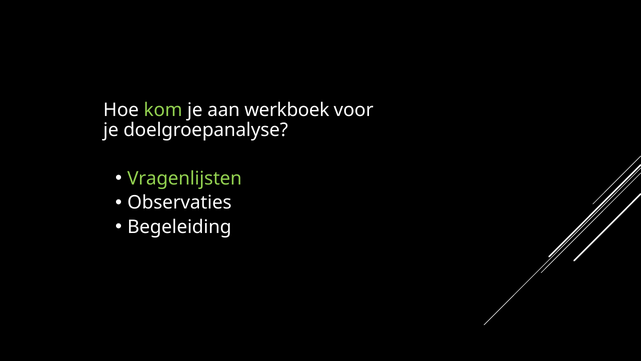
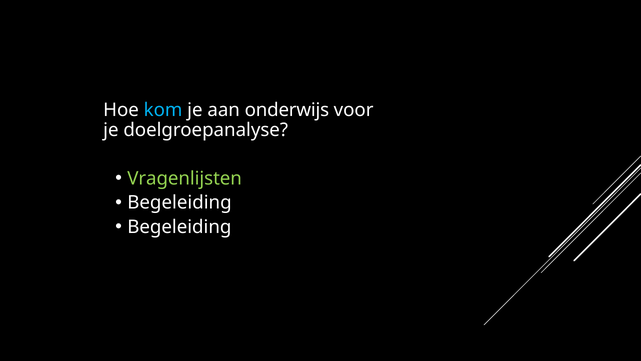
kom colour: light green -> light blue (163, 110)
werkboek: werkboek -> onderwijs (287, 110)
Observaties: Observaties -> Begeleiding (179, 202)
